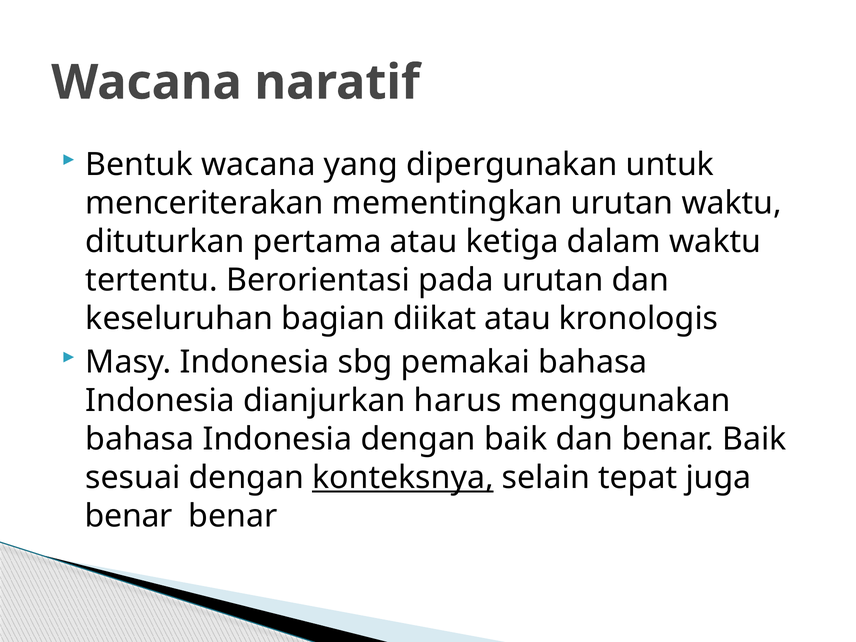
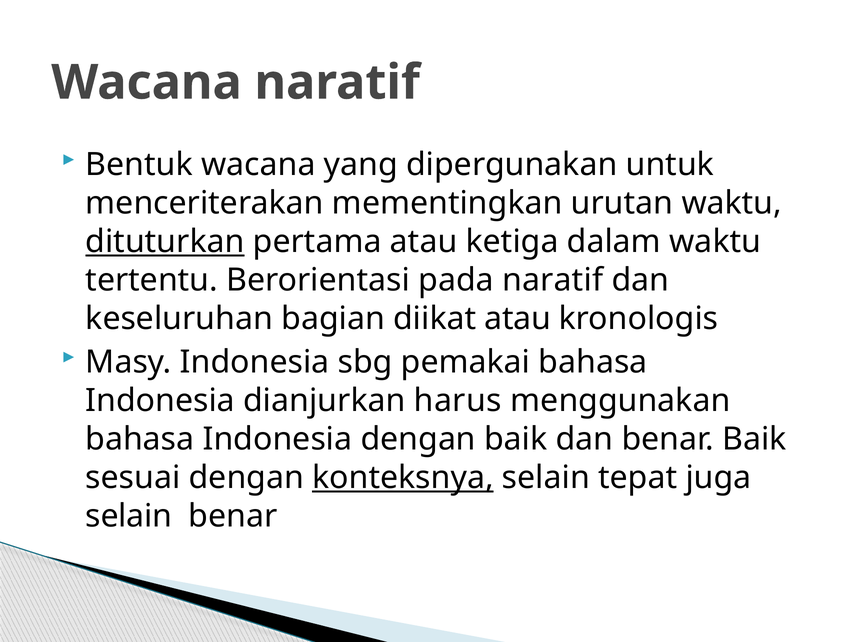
dituturkan underline: none -> present (165, 242)
pada urutan: urutan -> naratif (553, 280)
benar: benar -> selain (129, 516)
